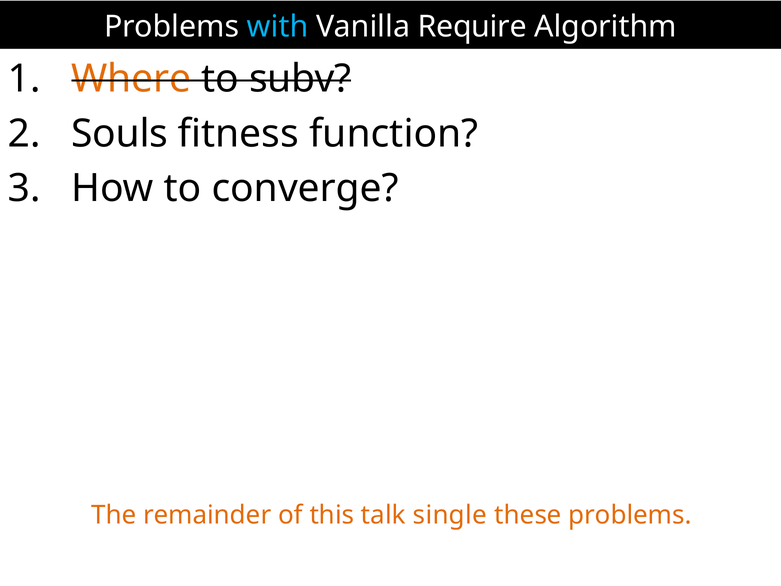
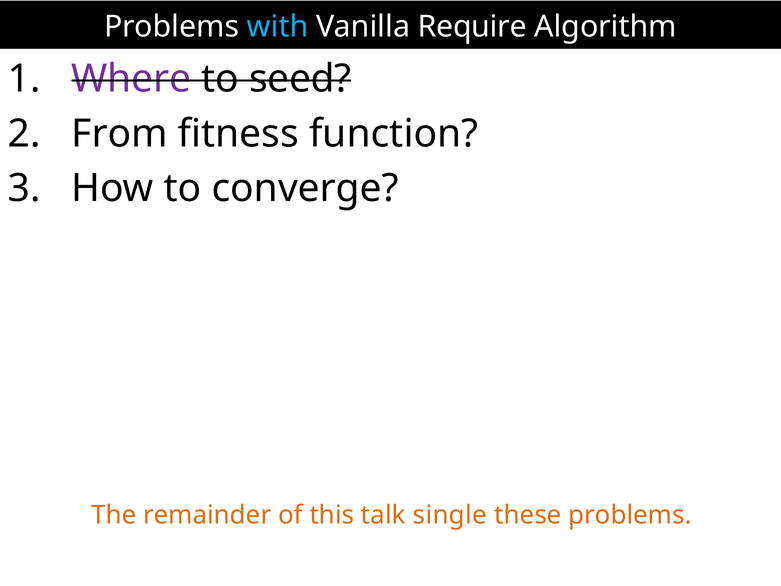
Where colour: orange -> purple (131, 79)
subv: subv -> seed (300, 79)
Souls: Souls -> From (119, 134)
